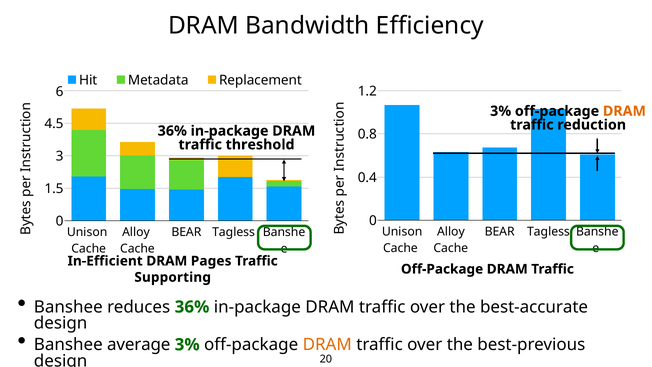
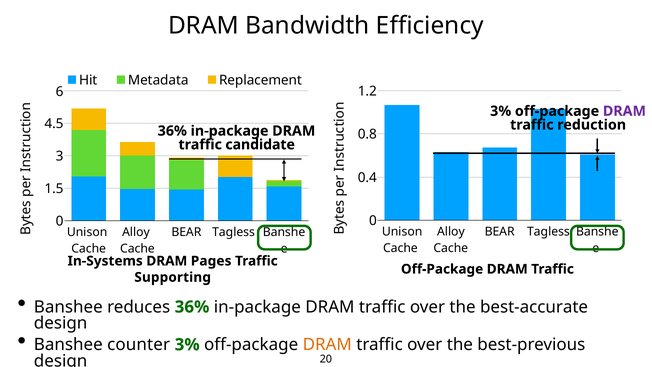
DRAM colour: orange -> purple (624, 111)
threshold: threshold -> candidate (260, 145)
In-Efficient: In-Efficient -> In-Systems (105, 261)
average: average -> counter (139, 344)
